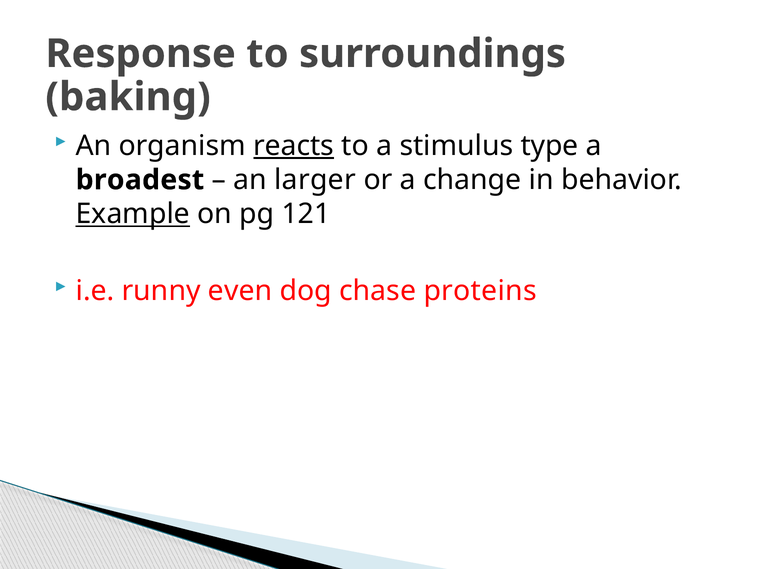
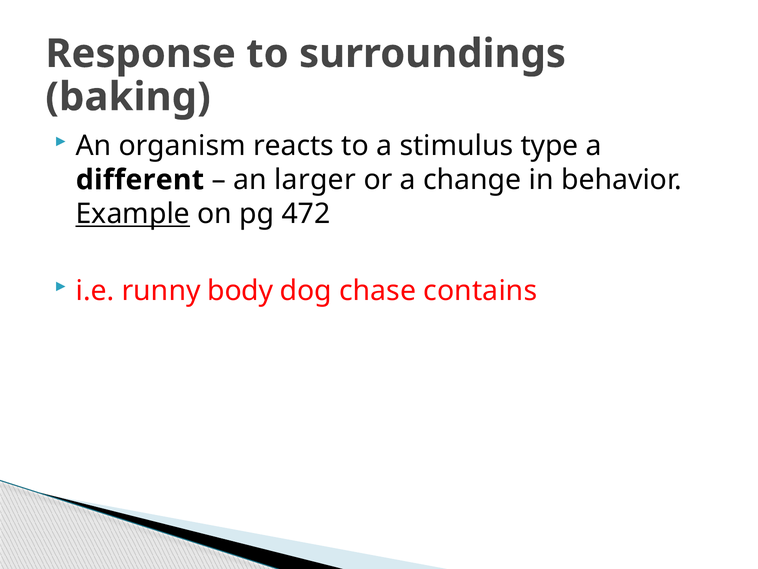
reacts underline: present -> none (294, 146)
broadest: broadest -> different (140, 180)
121: 121 -> 472 (306, 214)
even: even -> body (240, 291)
proteins: proteins -> contains (480, 291)
